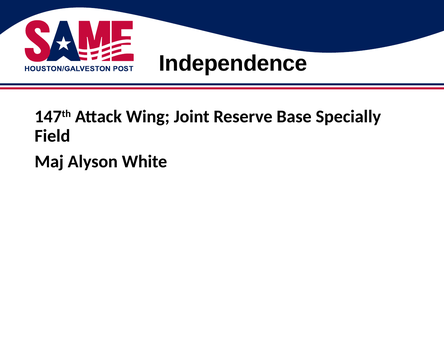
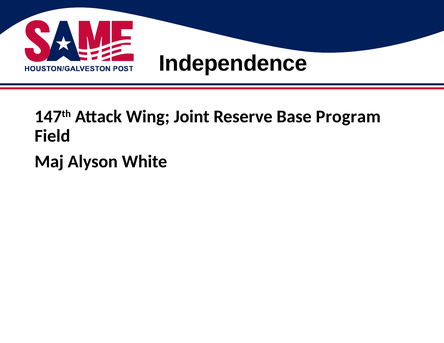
Specially: Specially -> Program (348, 117)
